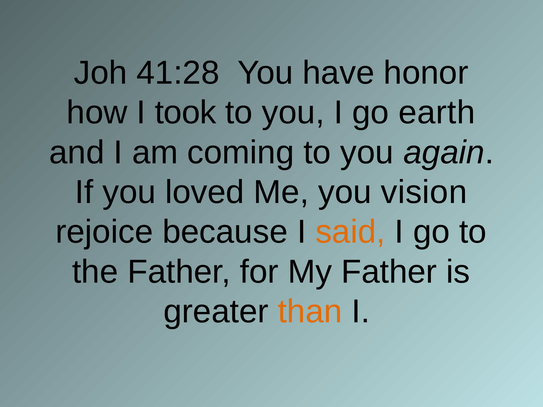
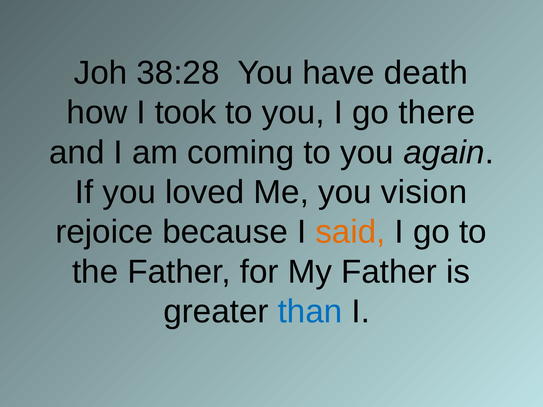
41:28: 41:28 -> 38:28 (178, 73)
honor: honor -> death (426, 73)
earth: earth -> there (437, 113)
than colour: orange -> blue (310, 312)
